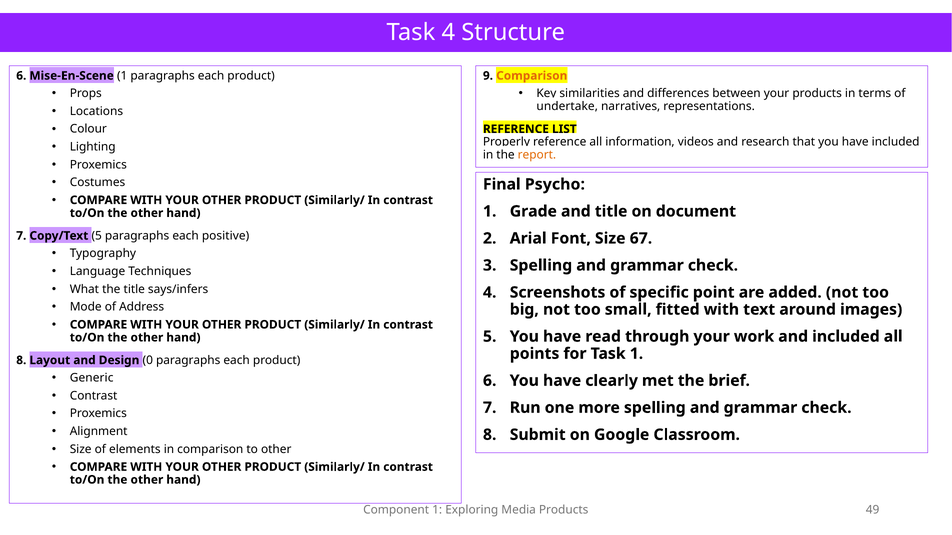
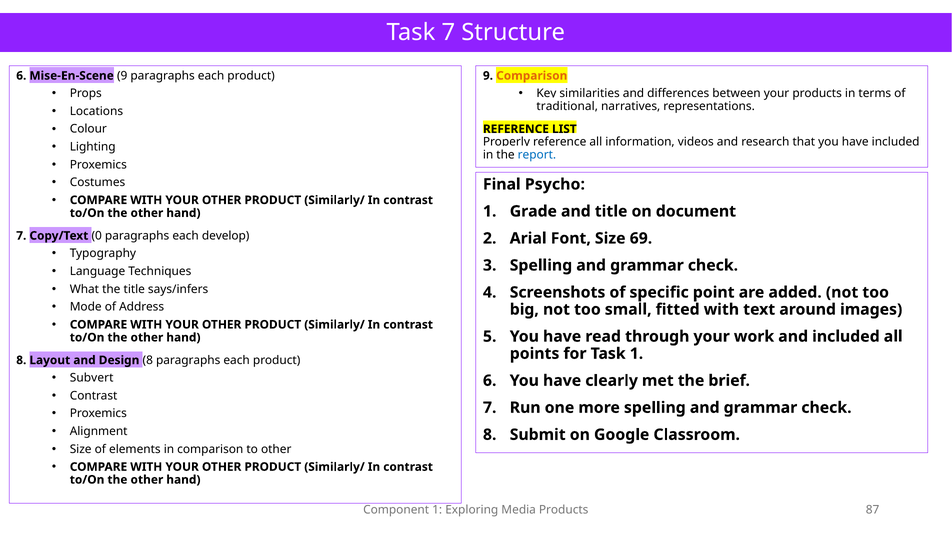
Task 4: 4 -> 7 (448, 32)
Mise-En-Scene 1: 1 -> 9 (122, 76)
undertake: undertake -> traditional (567, 106)
report colour: orange -> blue (537, 155)
Copy/Text 5: 5 -> 0 (97, 236)
positive: positive -> develop (226, 236)
67: 67 -> 69 (641, 239)
Design 0: 0 -> 8 (148, 361)
Generic: Generic -> Subvert (92, 378)
49: 49 -> 87 (873, 510)
